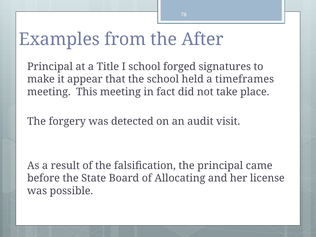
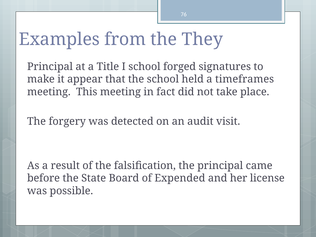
After: After -> They (202, 39)
Allocating: Allocating -> Expended (180, 178)
